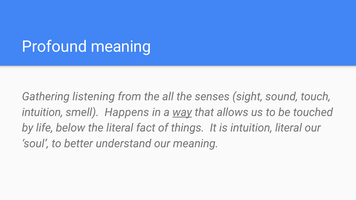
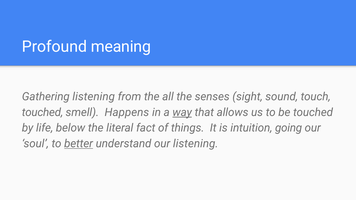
intuition: intuition -> touched (42, 112)
intuition literal: literal -> going (289, 128)
better underline: none -> present (79, 144)
our meaning: meaning -> listening (196, 144)
